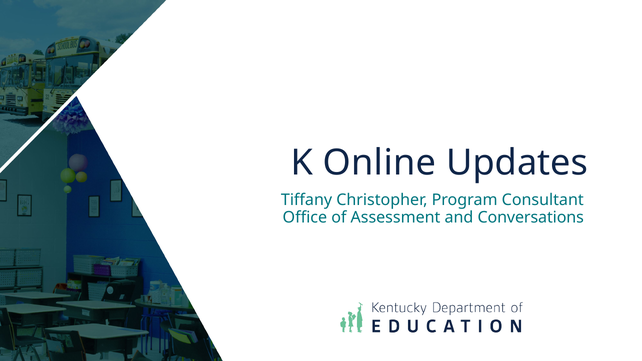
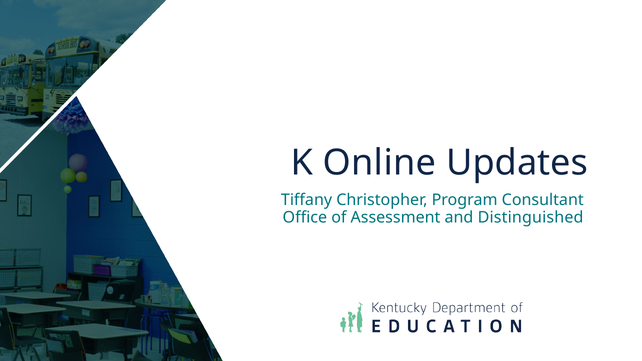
Conversations: Conversations -> Distinguished (531, 217)
